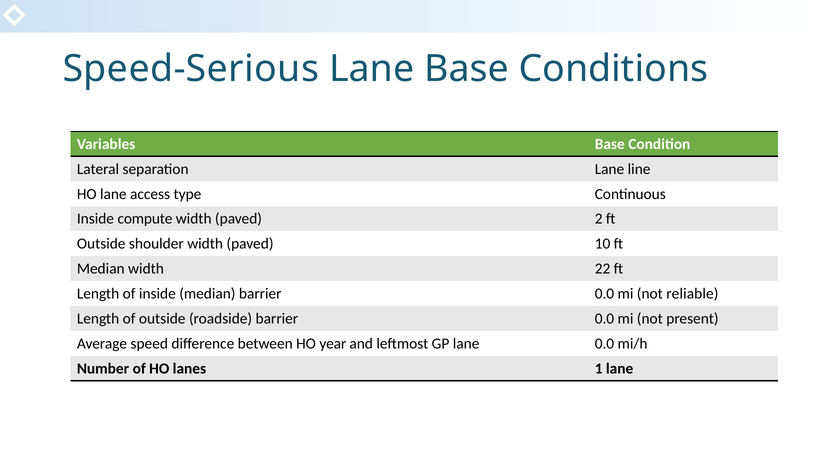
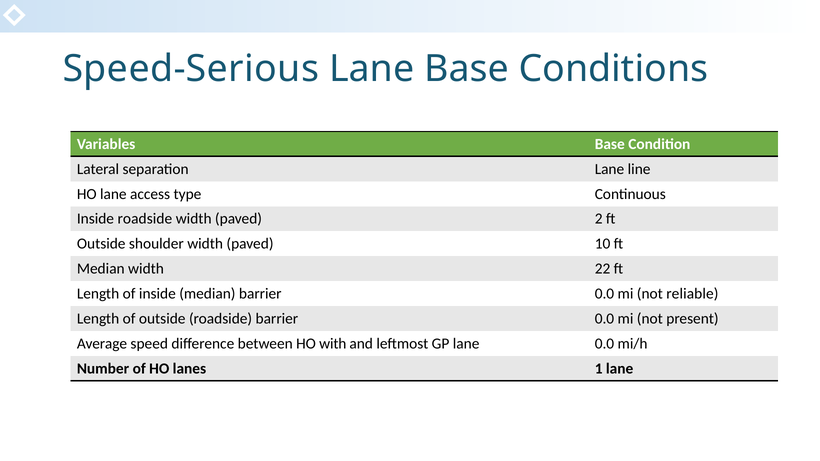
Inside compute: compute -> roadside (145, 219)
year: year -> with (333, 344)
